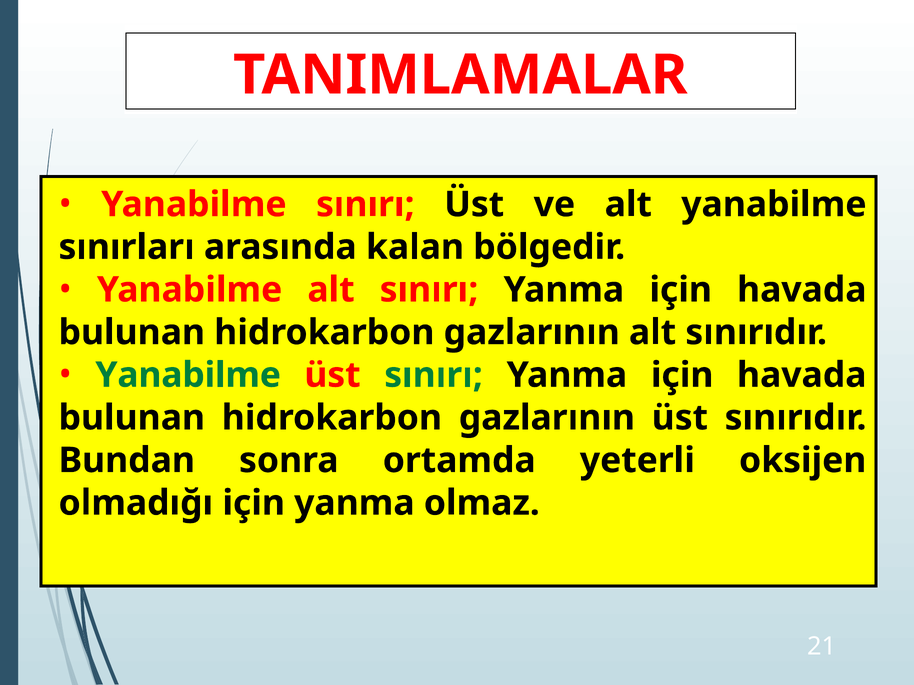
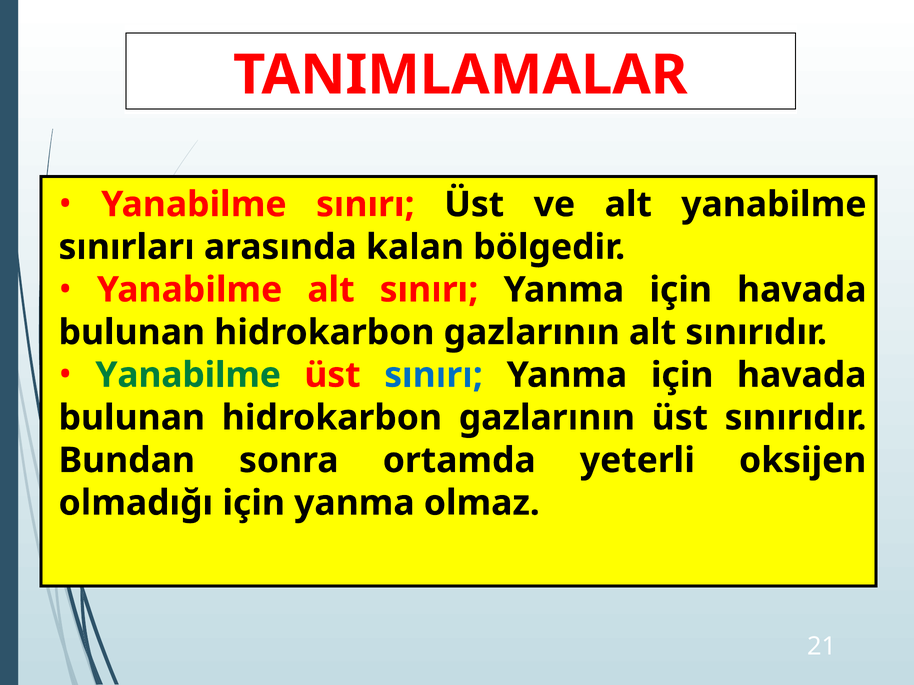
sınırı colour: green -> blue (434, 375)
